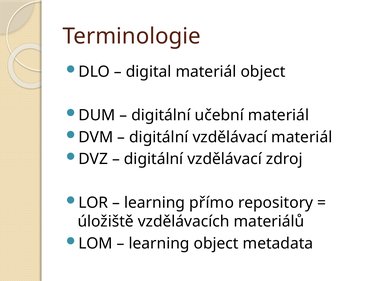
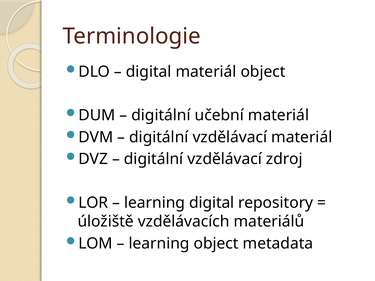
learning přímo: přímo -> digital (212, 203)
